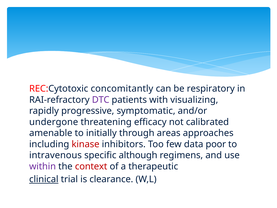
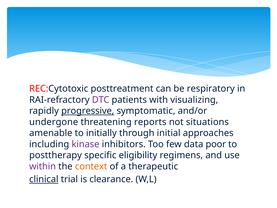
concomitantly: concomitantly -> posttreatment (122, 89)
progressive underline: none -> present (88, 111)
efficacy: efficacy -> reports (150, 122)
calibrated: calibrated -> situations (207, 122)
areas: areas -> initial (169, 133)
kinase colour: red -> purple (86, 144)
intravenous: intravenous -> posttherapy (56, 155)
although: although -> eligibility (138, 155)
context colour: red -> orange (91, 166)
